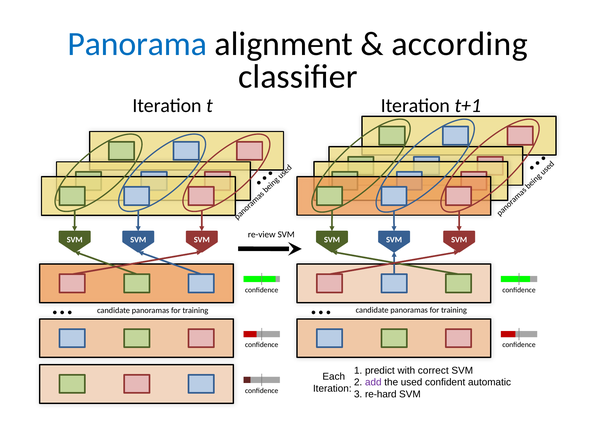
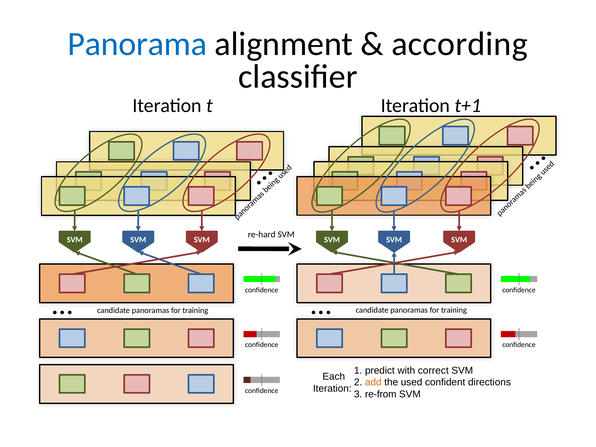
re-view: re-view -> re-hard (262, 235)
add colour: purple -> orange (373, 382)
automatic: automatic -> directions (489, 382)
re-hard: re-hard -> re-from (381, 394)
